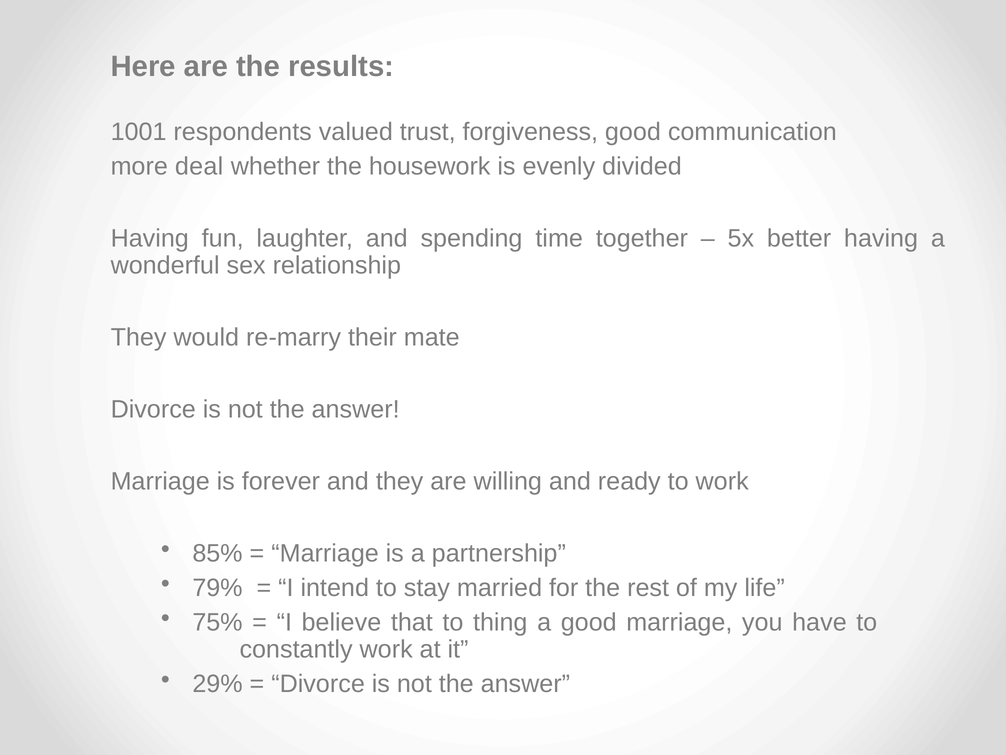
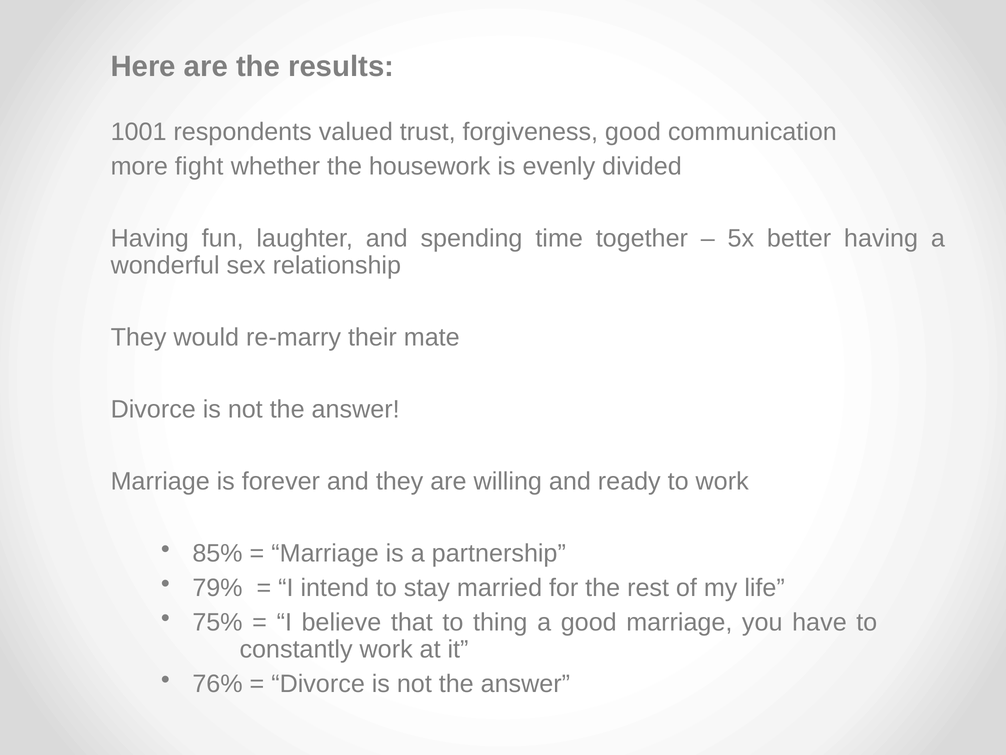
deal: deal -> fight (199, 166)
29%: 29% -> 76% (218, 684)
